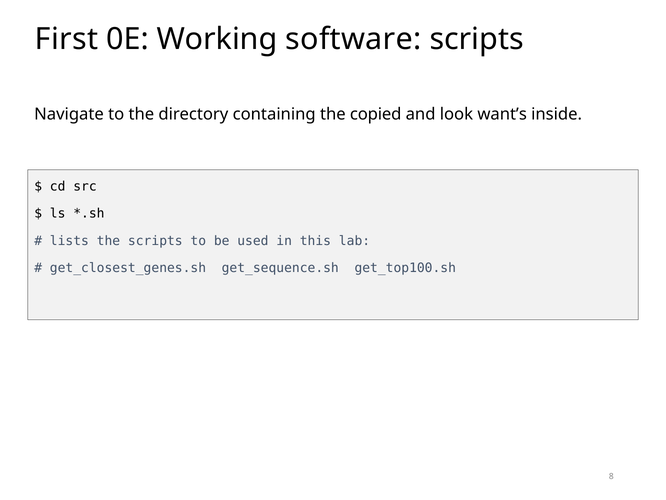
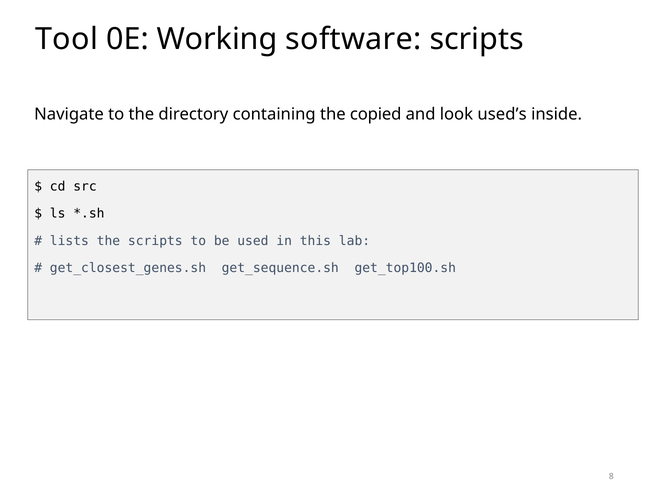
First: First -> Tool (67, 39)
want’s: want’s -> used’s (502, 114)
